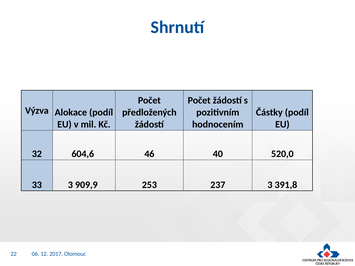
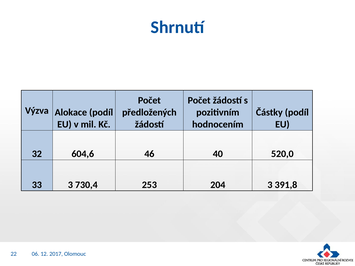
909,9: 909,9 -> 730,4 (86, 185)
237: 237 -> 204 (218, 185)
